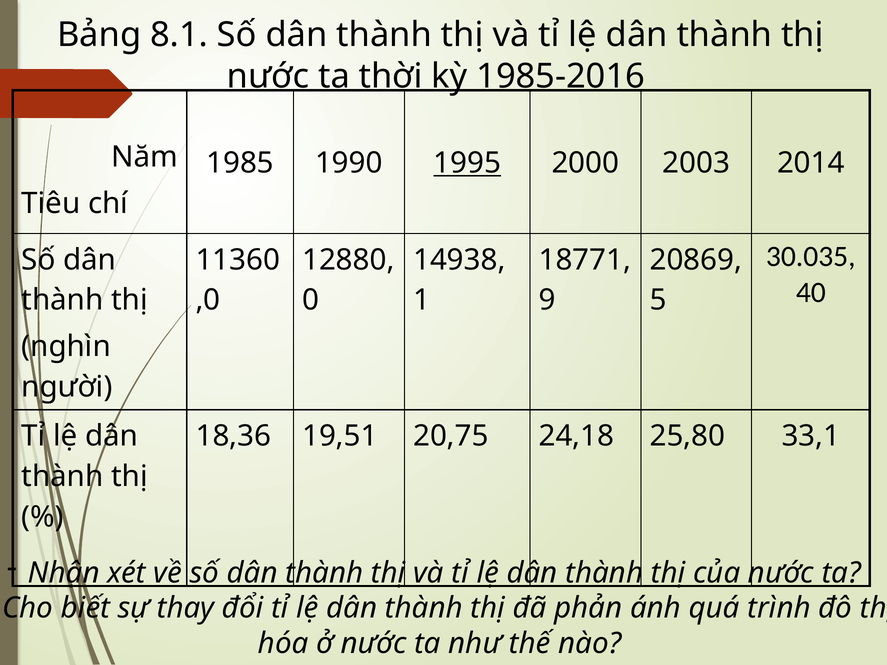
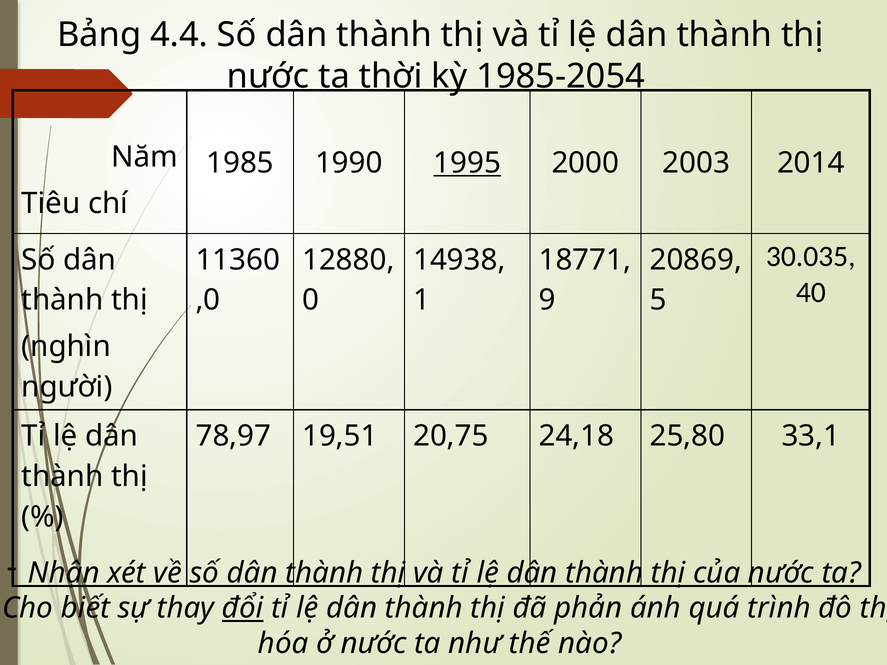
8.1: 8.1 -> 4.4 (179, 35)
1985-2016: 1985-2016 -> 1985-2054 (561, 76)
18,36: 18,36 -> 78,97 (233, 436)
đổi underline: none -> present (243, 608)
